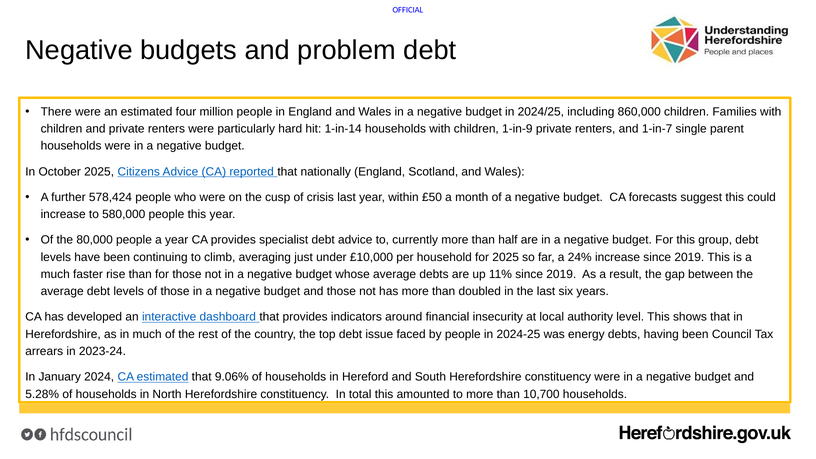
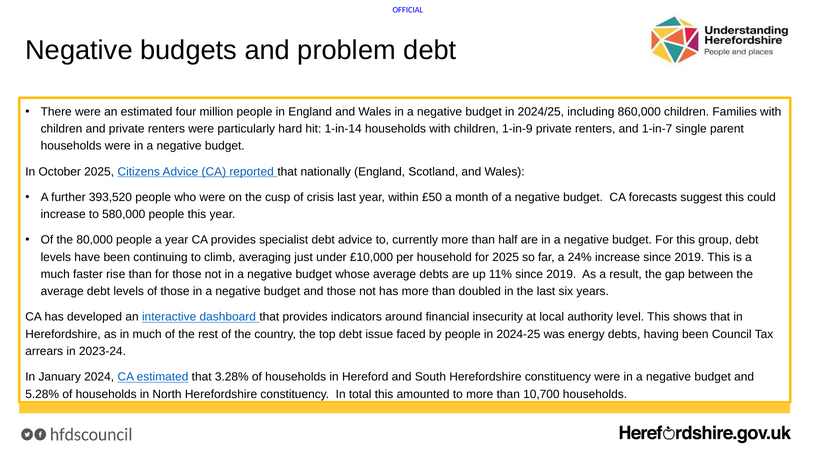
578,424: 578,424 -> 393,520 (110, 197)
9.06%: 9.06% -> 3.28% (232, 377)
